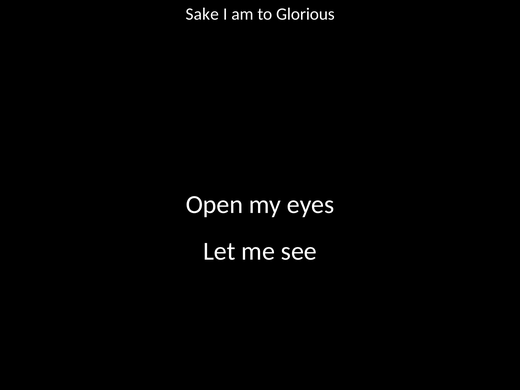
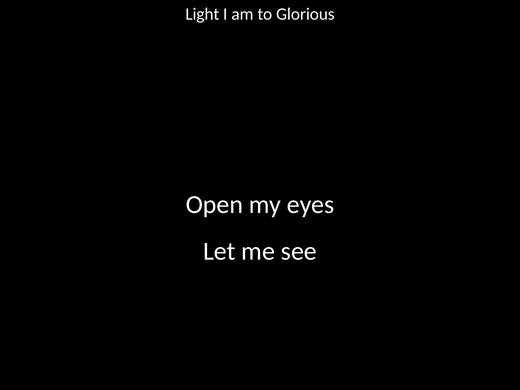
Sake: Sake -> Light (202, 14)
